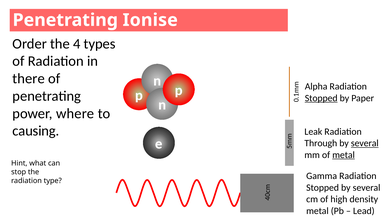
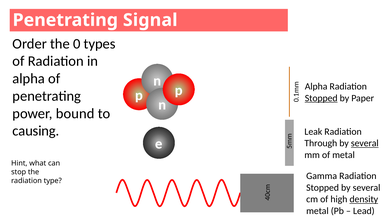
Ionise: Ionise -> Signal (150, 20)
the 4: 4 -> 0 (77, 44)
there: there -> alpha (29, 79)
where: where -> bound (75, 113)
metal underline: present -> none (344, 155)
density underline: none -> present (364, 199)
